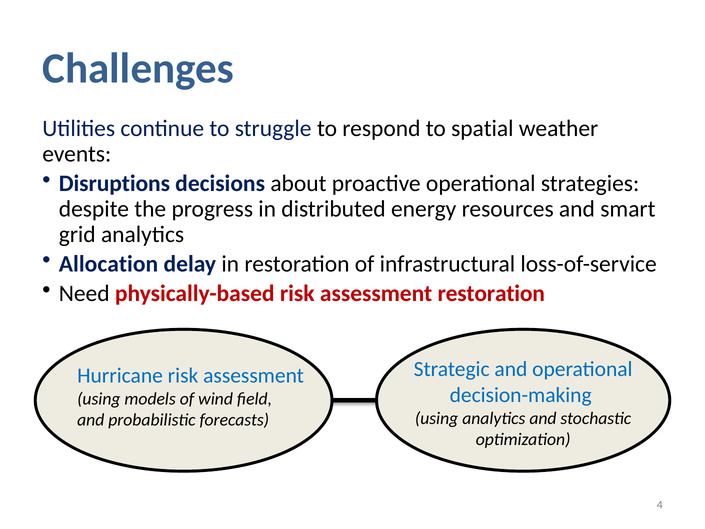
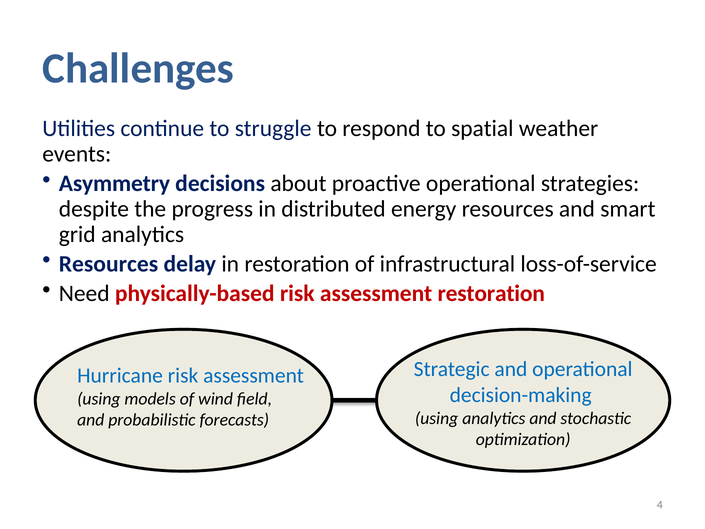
Disruptions: Disruptions -> Asymmetry (114, 184)
Allocation: Allocation -> Resources (108, 264)
